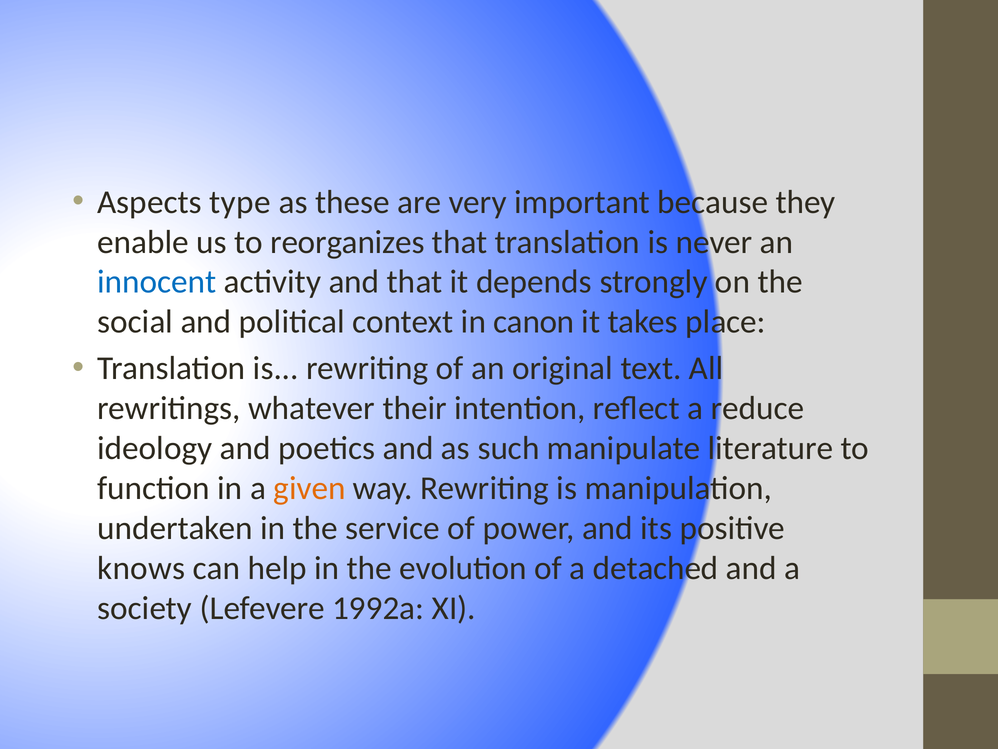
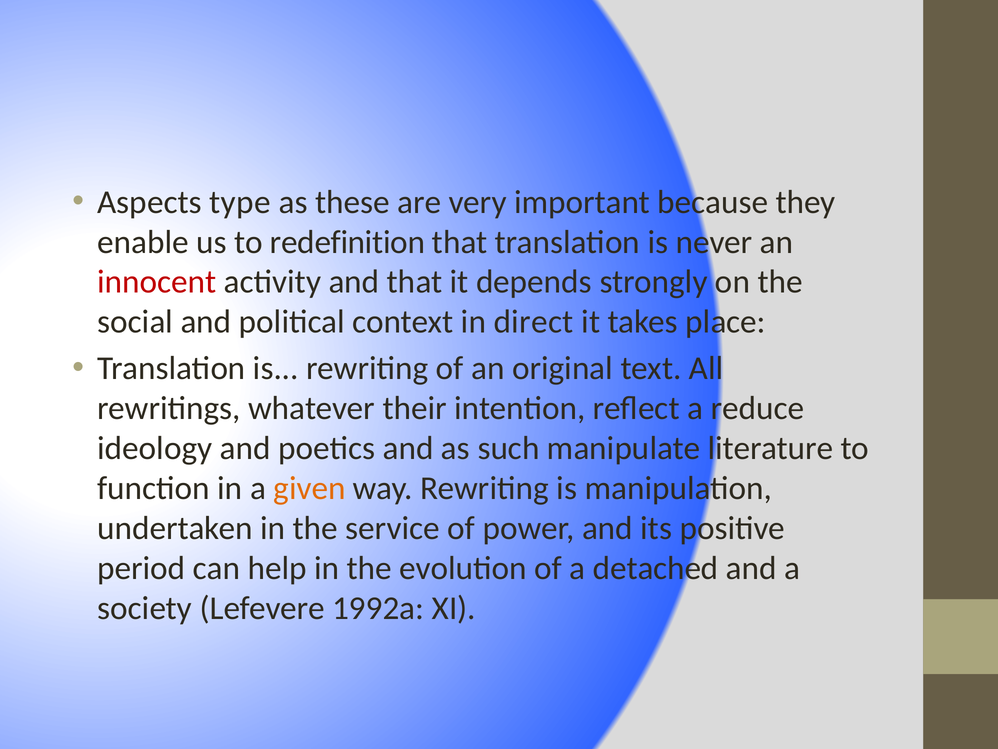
reorganizes: reorganizes -> redefinition (347, 242)
innocent colour: blue -> red (157, 282)
canon: canon -> direct (534, 322)
knows: knows -> period (141, 568)
